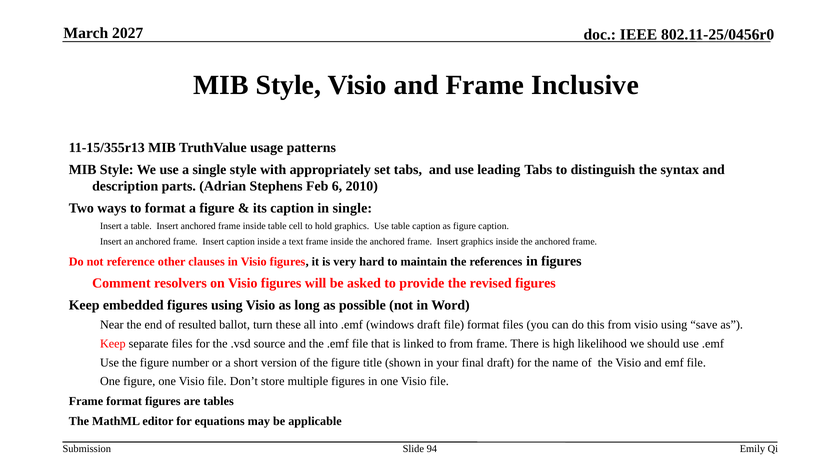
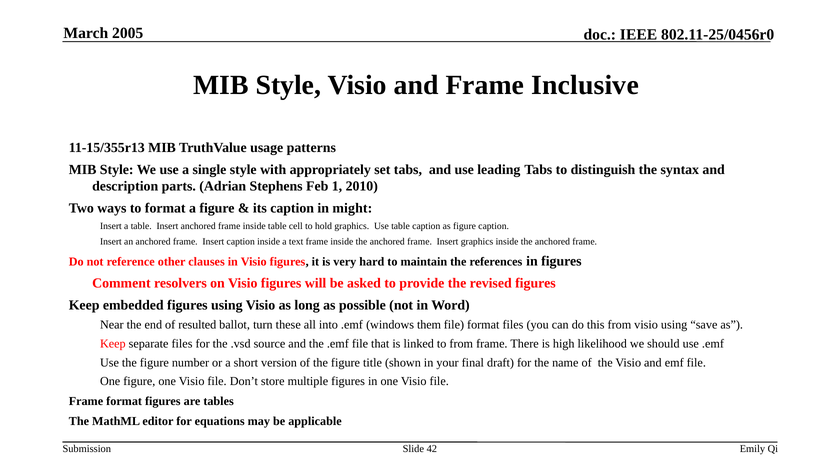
2027: 2027 -> 2005 (128, 33)
6: 6 -> 1 (337, 186)
in single: single -> might (352, 208)
windows draft: draft -> them (429, 325)
94: 94 -> 42 (432, 449)
